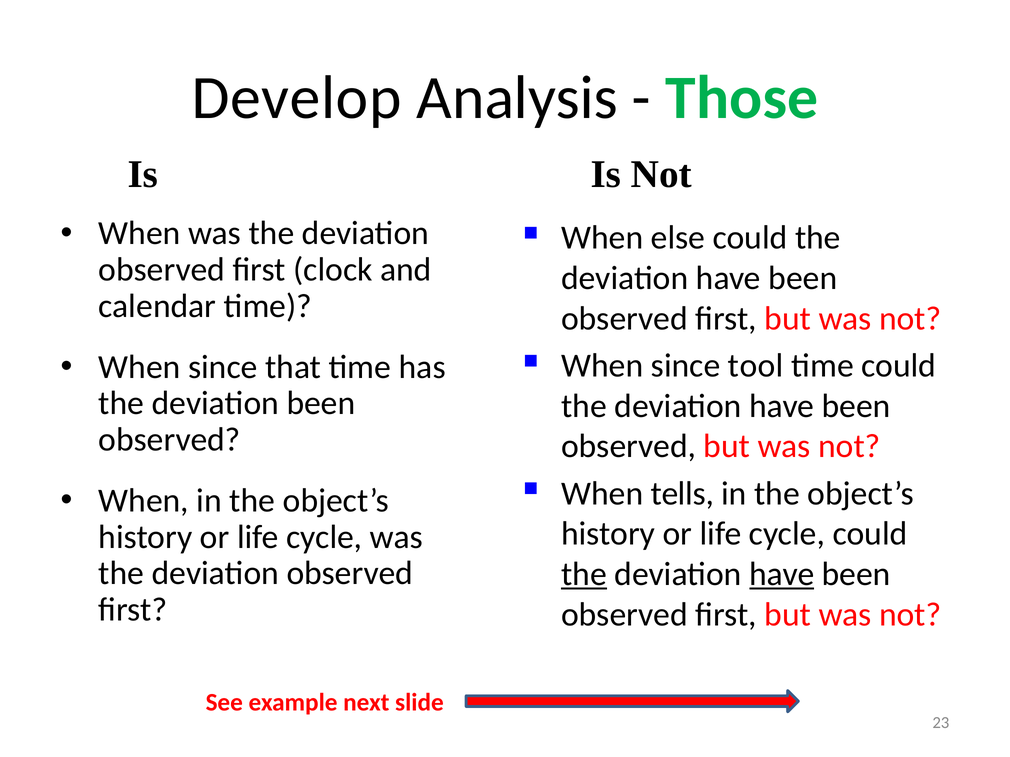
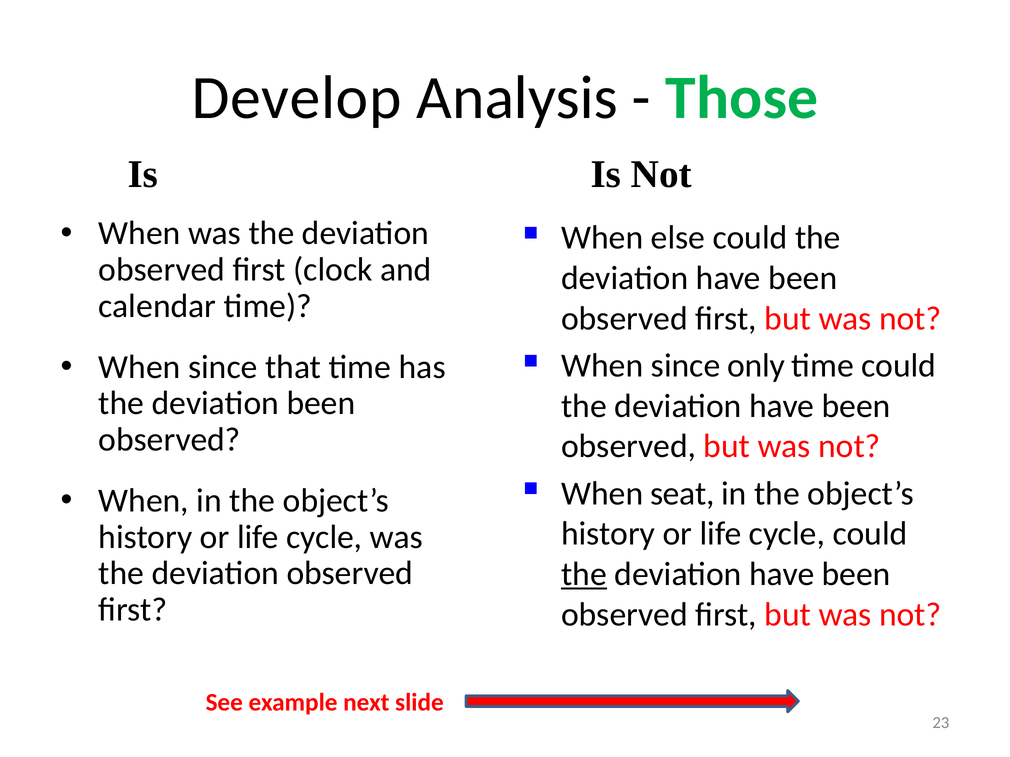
tool: tool -> only (756, 366)
tells: tells -> seat (682, 494)
have underline: present -> none (782, 575)
